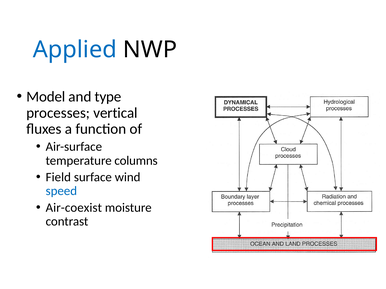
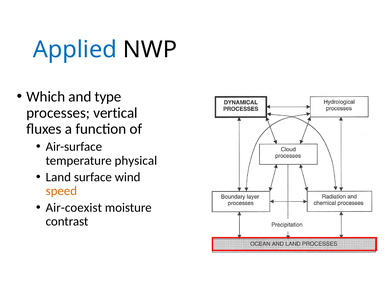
Model: Model -> Which (46, 97)
columns: columns -> physical (136, 161)
Field: Field -> Land (58, 177)
speed colour: blue -> orange (61, 191)
